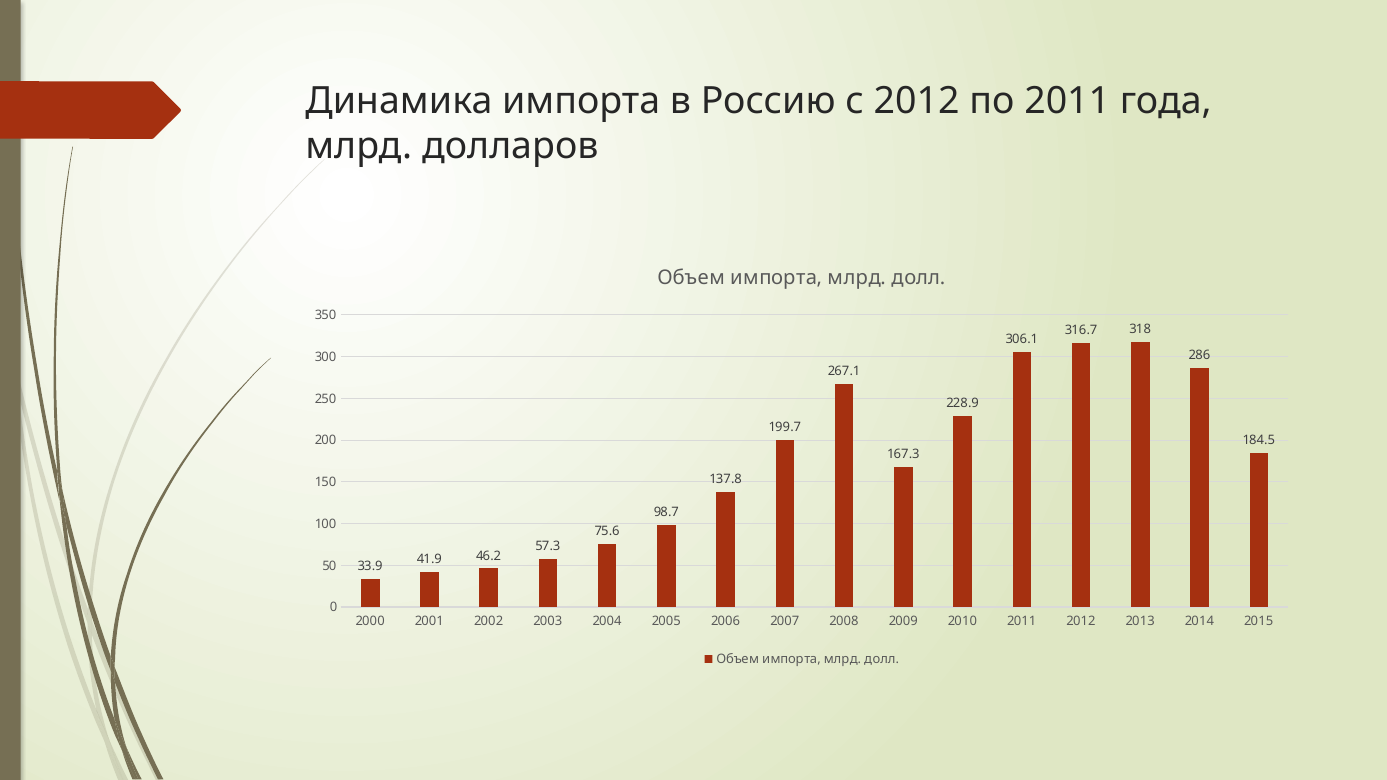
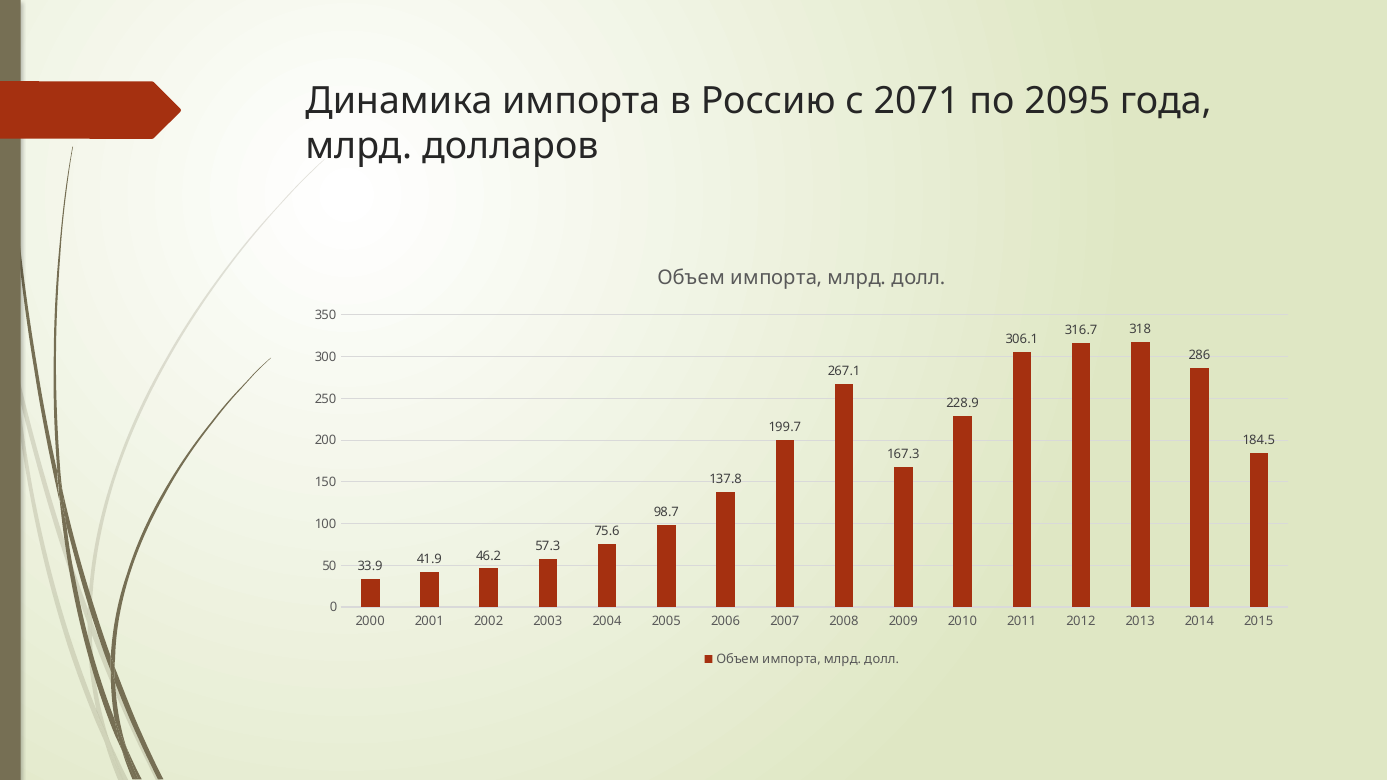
с 2012: 2012 -> 2071 (917, 101)
по 2011: 2011 -> 2095 (1067, 101)
